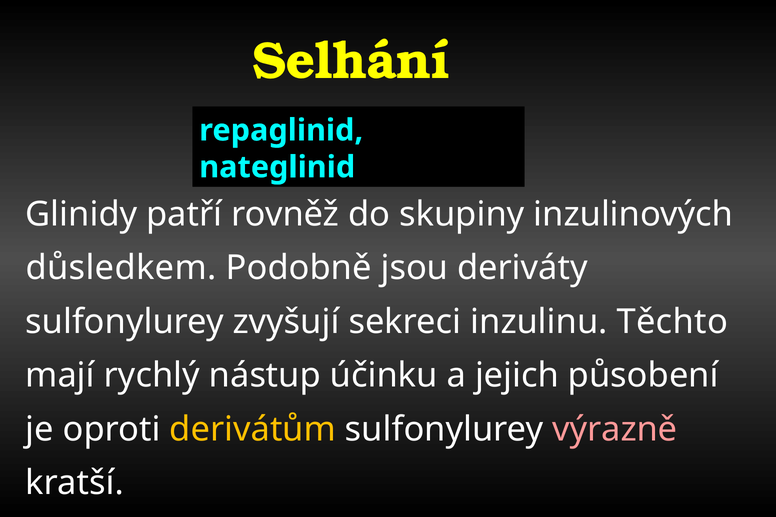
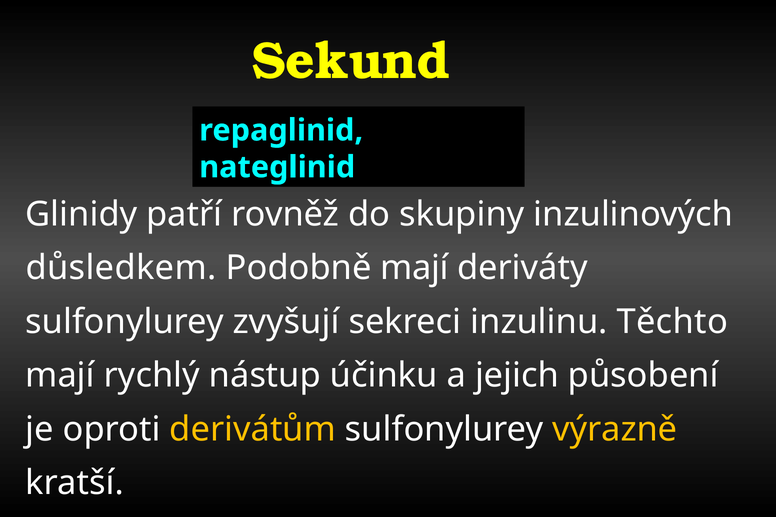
Selhání: Selhání -> Sekund (351, 61)
Podobně jsou: jsou -> mají (415, 268)
výrazně colour: pink -> yellow (615, 430)
